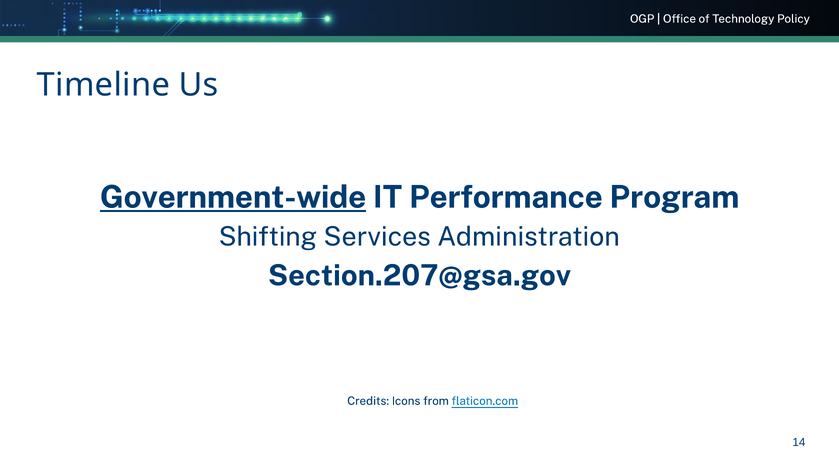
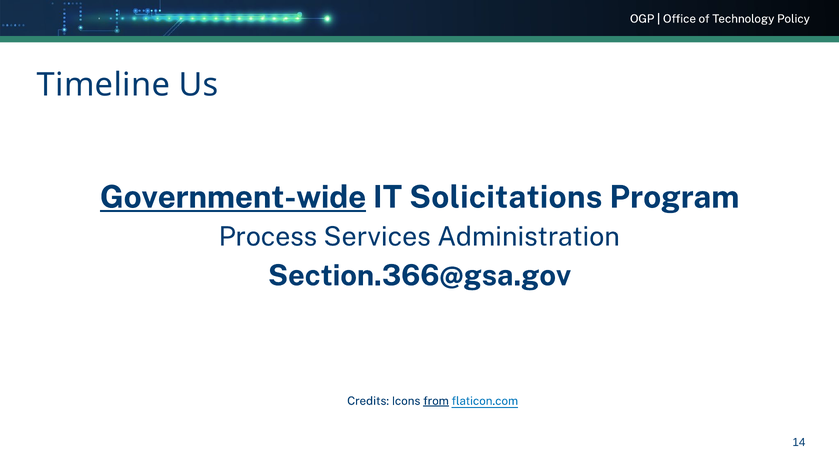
Performance: Performance -> Solicitations (506, 197)
Shifting: Shifting -> Process (268, 237)
Section.207@gsa.gov: Section.207@gsa.gov -> Section.366@gsa.gov (420, 276)
from underline: none -> present (436, 401)
